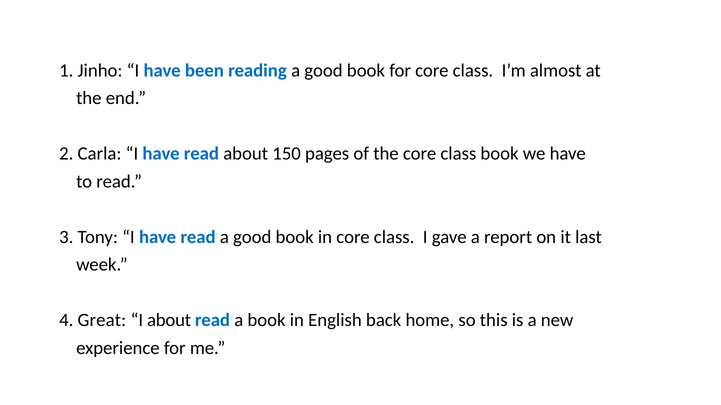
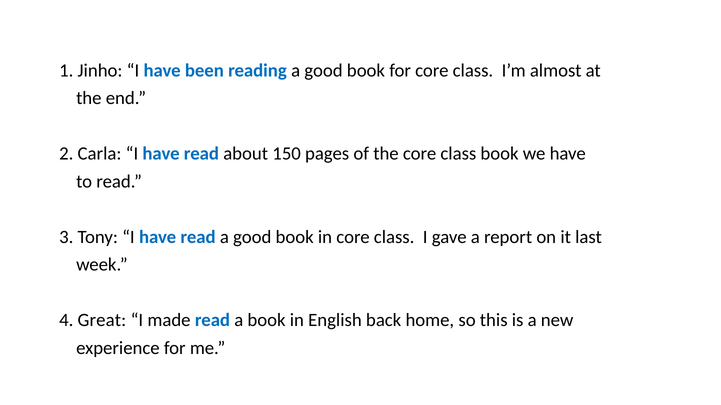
I about: about -> made (169, 321)
